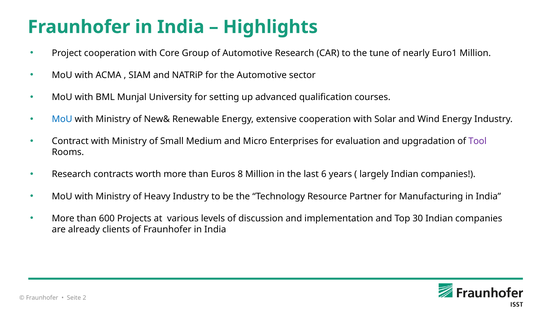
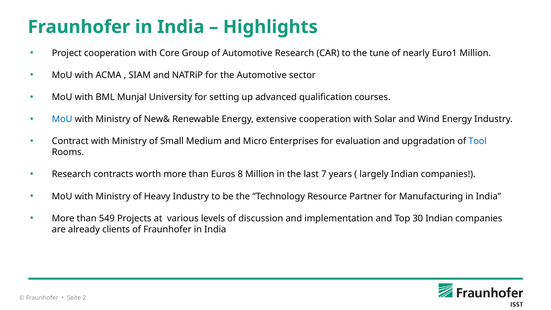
Tool colour: purple -> blue (477, 141)
6: 6 -> 7 (324, 174)
600: 600 -> 549 (107, 218)
